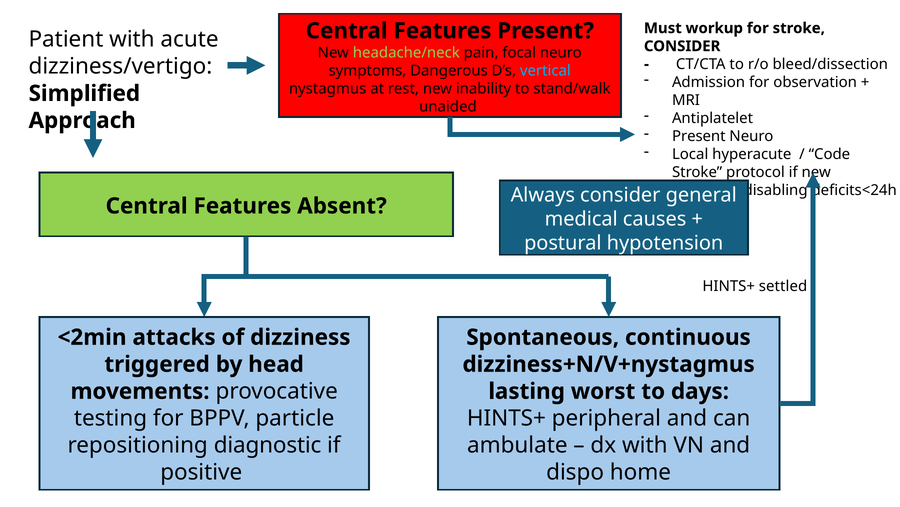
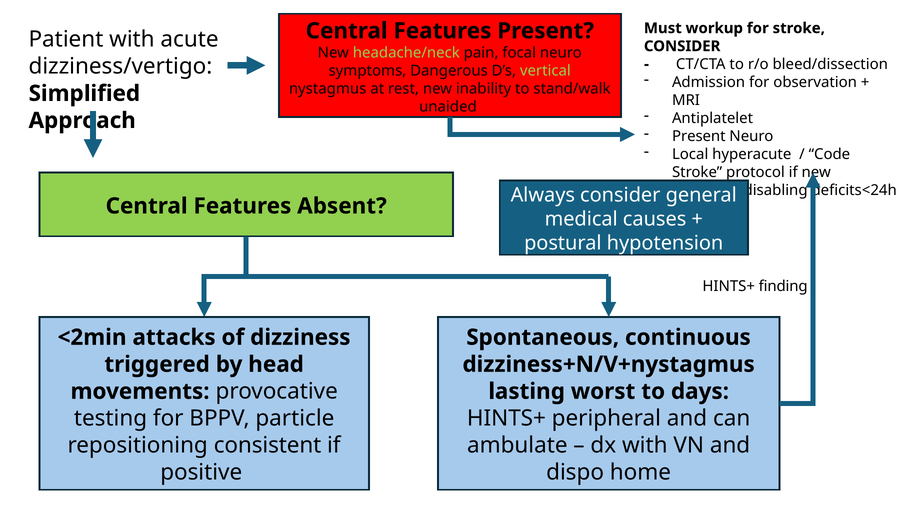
vertical colour: light blue -> light green (545, 71)
settled: settled -> finding (783, 286)
diagnostic: diagnostic -> consistent (268, 445)
